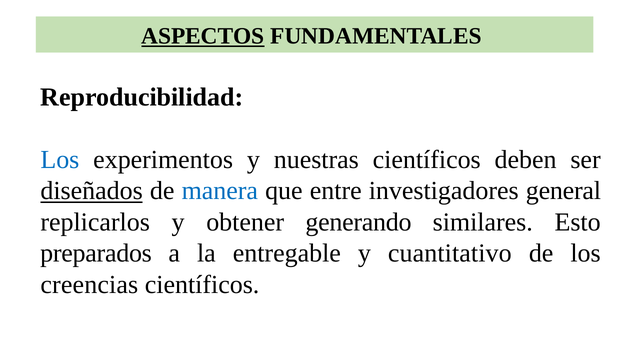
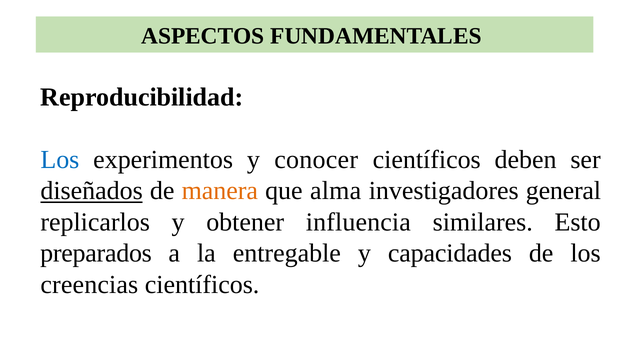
ASPECTOS underline: present -> none (203, 36)
nuestras: nuestras -> conocer (316, 160)
manera colour: blue -> orange (220, 191)
entre: entre -> alma (336, 191)
generando: generando -> influencia (358, 222)
cuantitativo: cuantitativo -> capacidades (450, 253)
